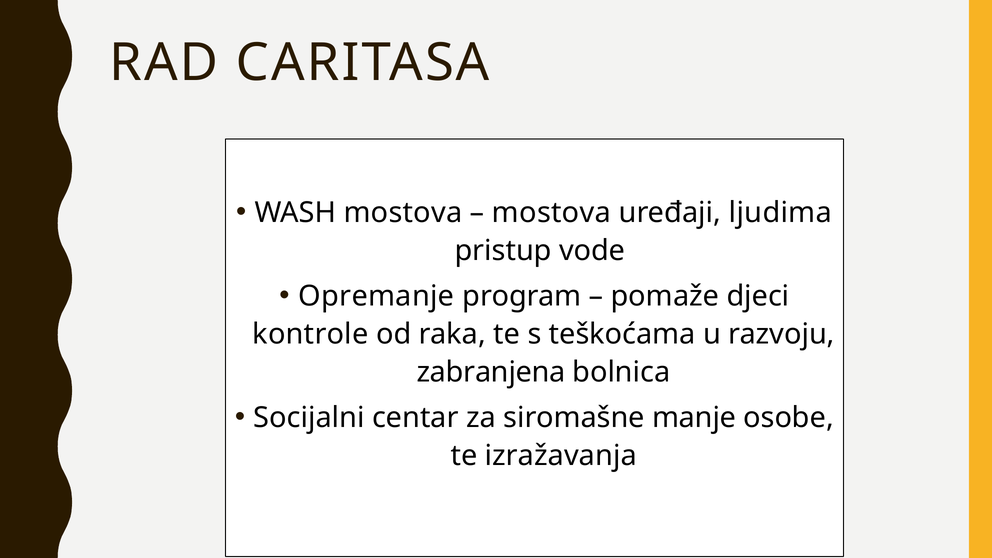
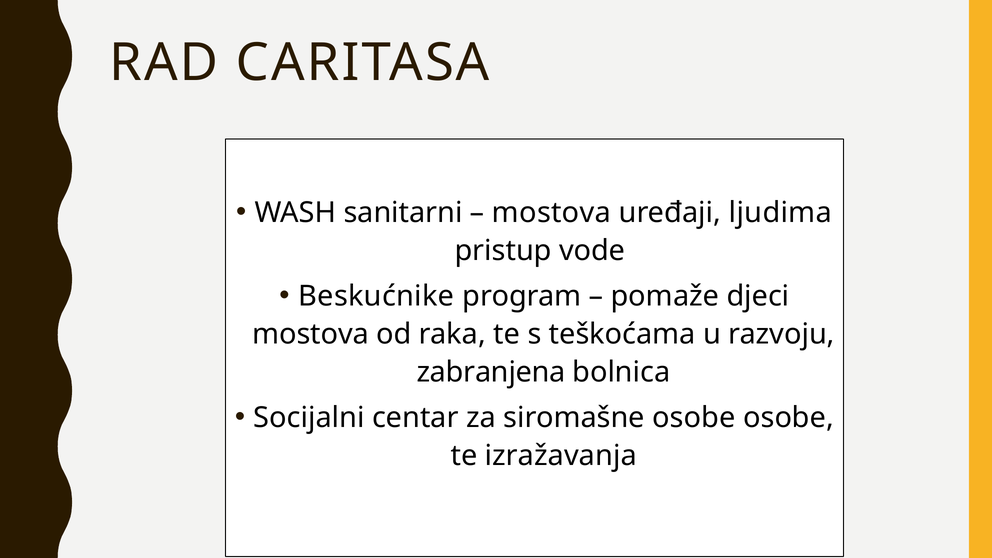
WASH mostova: mostova -> sanitarni (403, 213)
Opremanje: Opremanje -> Beskućnike (376, 296)
kontrole: kontrole -> mostova (311, 334)
siromašne manje: manje -> osobe (694, 418)
